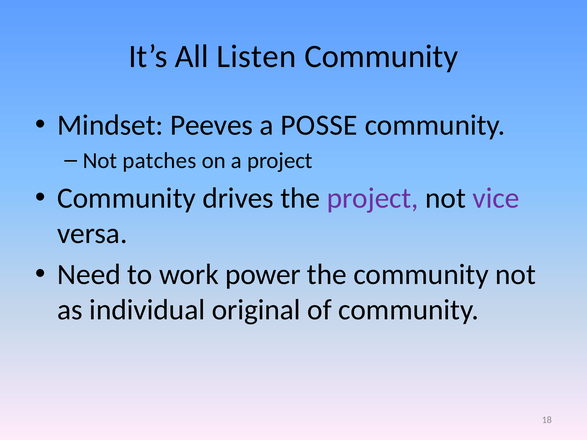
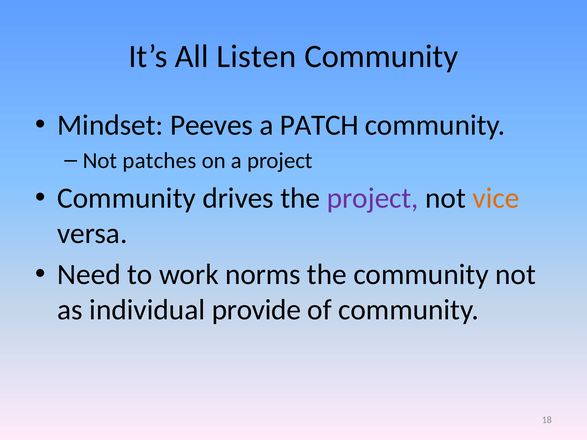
POSSE: POSSE -> PATCH (319, 125)
vice colour: purple -> orange (496, 198)
power: power -> norms (263, 275)
original: original -> provide (256, 310)
